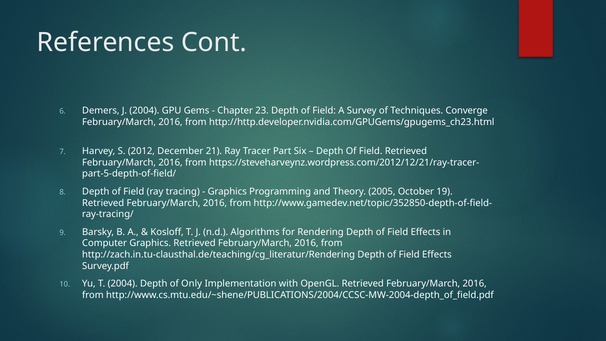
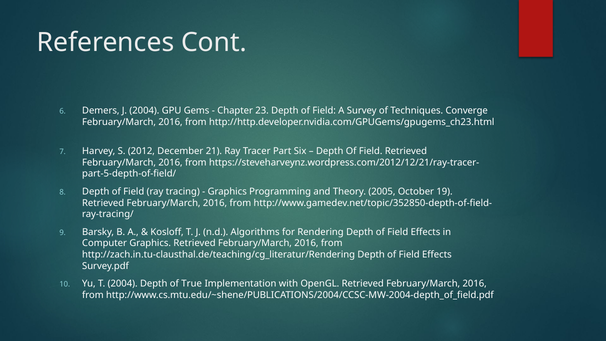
Only: Only -> True (192, 284)
